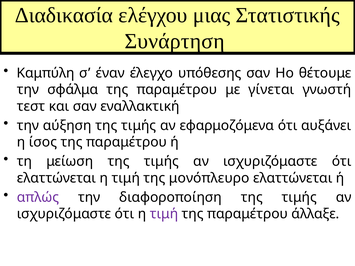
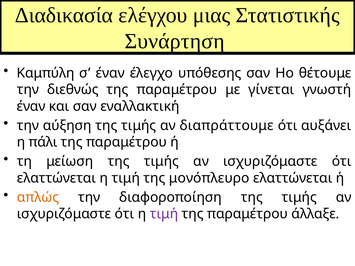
σφάλμα: σφάλμα -> διεθνώς (73, 90)
τεστ: τεστ -> έναν (31, 106)
εφαρμοζόμενα: εφαρμοζόμενα -> διαπράττουμε (227, 126)
ίσος: ίσος -> πάλι (43, 142)
απλώς colour: purple -> orange (38, 197)
